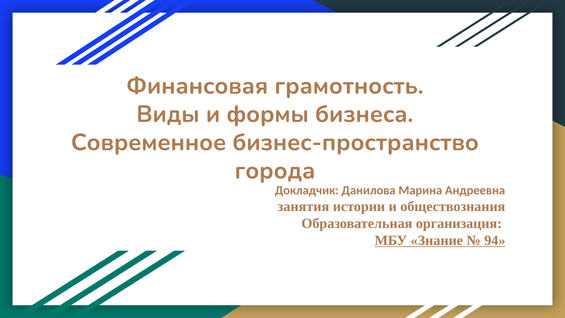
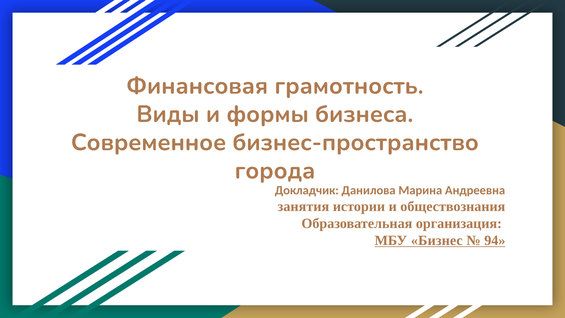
Знание: Знание -> Бизнес (437, 240)
